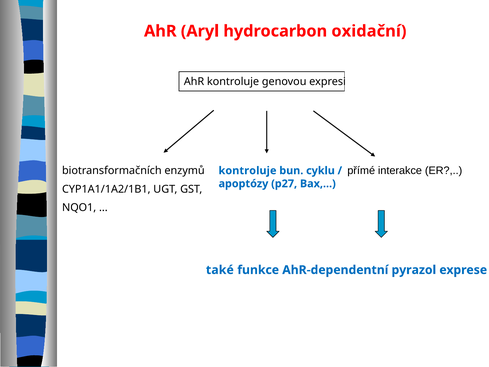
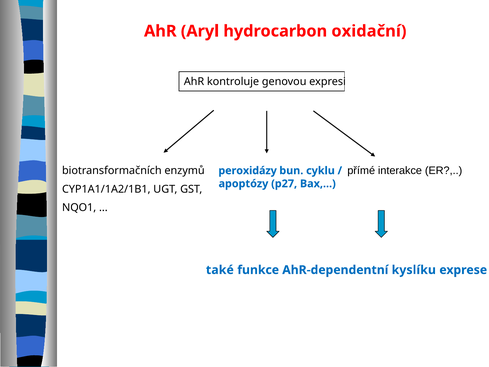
kontroluje: kontroluje -> peroxidázy (248, 171)
pyrazol: pyrazol -> kyslíku (414, 270)
